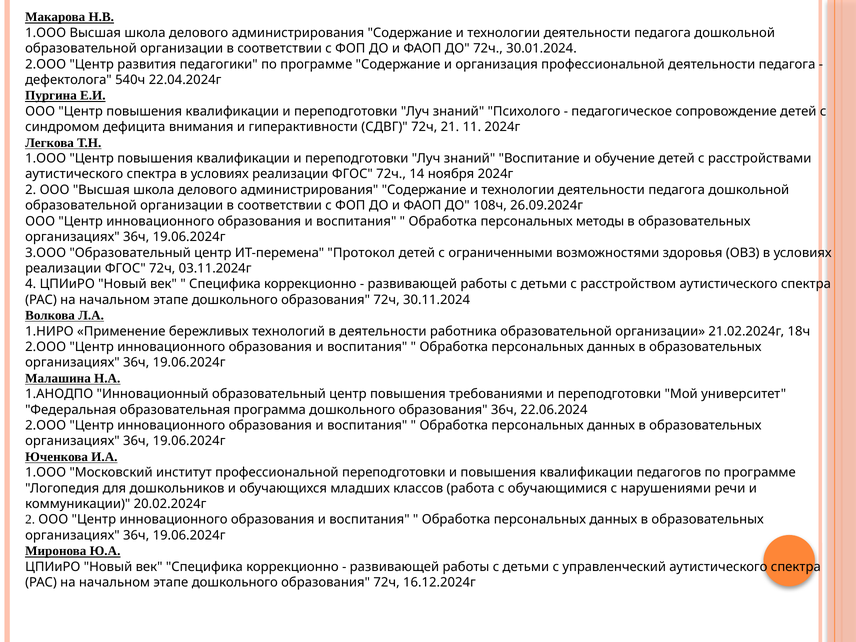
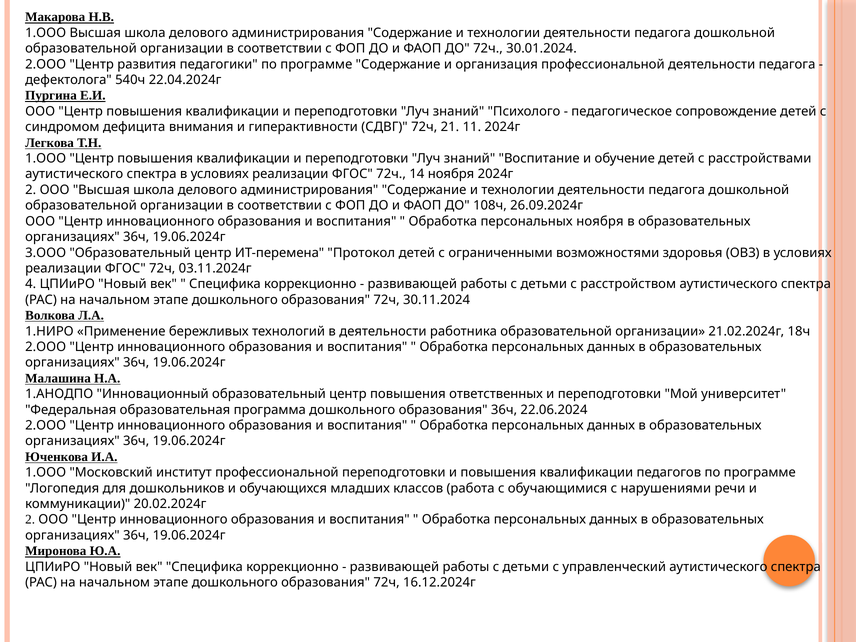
персональных методы: методы -> ноября (600, 221)
требованиями: требованиями -> ответственных (496, 394)
